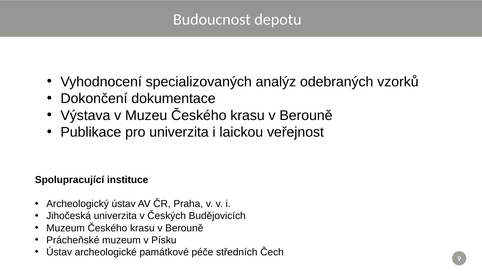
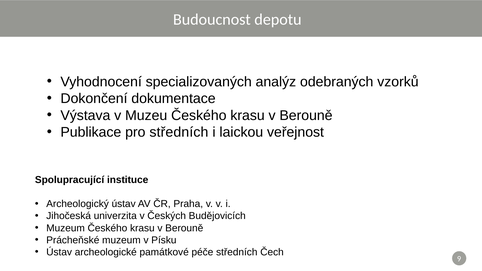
pro univerzita: univerzita -> středních (179, 132)
